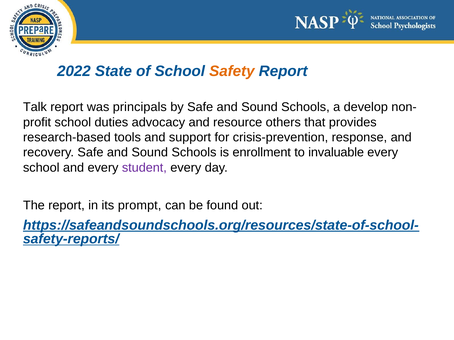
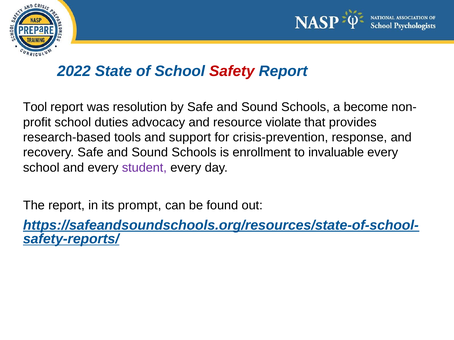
Safety colour: orange -> red (232, 71)
Talk: Talk -> Tool (35, 107)
principals: principals -> resolution (140, 107)
develop: develop -> become (366, 107)
others: others -> violate (283, 122)
